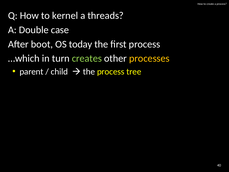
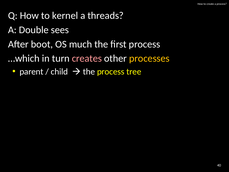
case: case -> sees (60, 30)
today: today -> much (81, 44)
creates colour: light green -> pink (87, 58)
